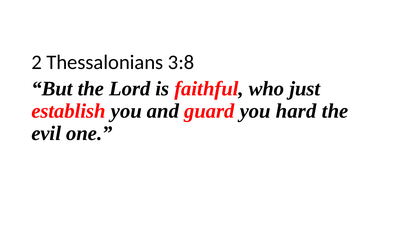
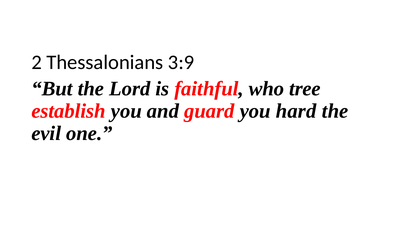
3:8: 3:8 -> 3:9 (181, 62)
just: just -> tree (305, 89)
